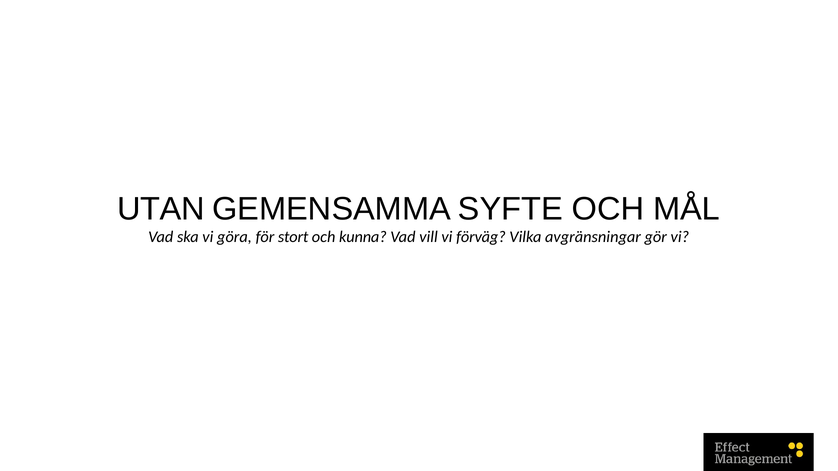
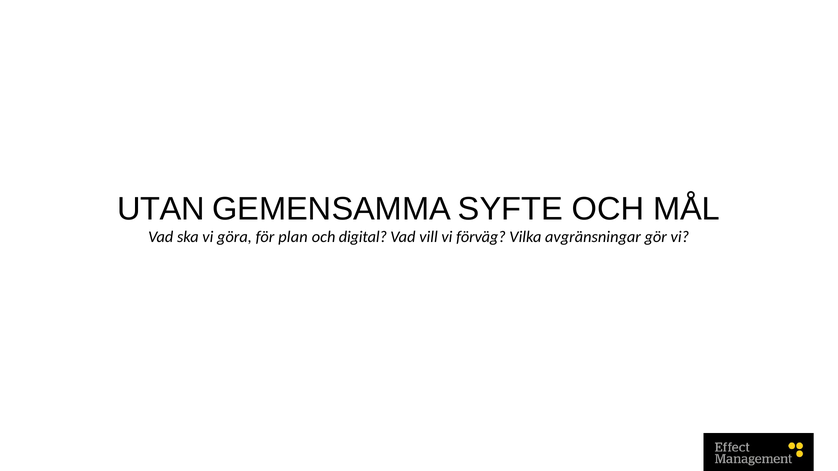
stort: stort -> plan (293, 237)
kunna: kunna -> digital (363, 237)
